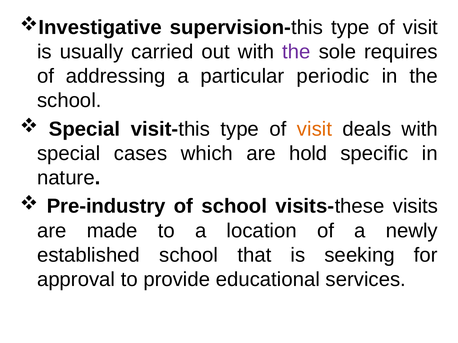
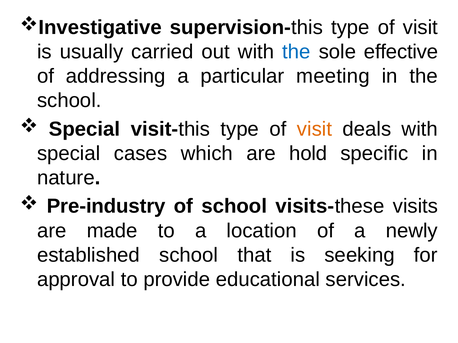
the colour: purple -> blue (296, 52)
requires: requires -> effective (401, 52)
periodic: periodic -> meeting (333, 76)
